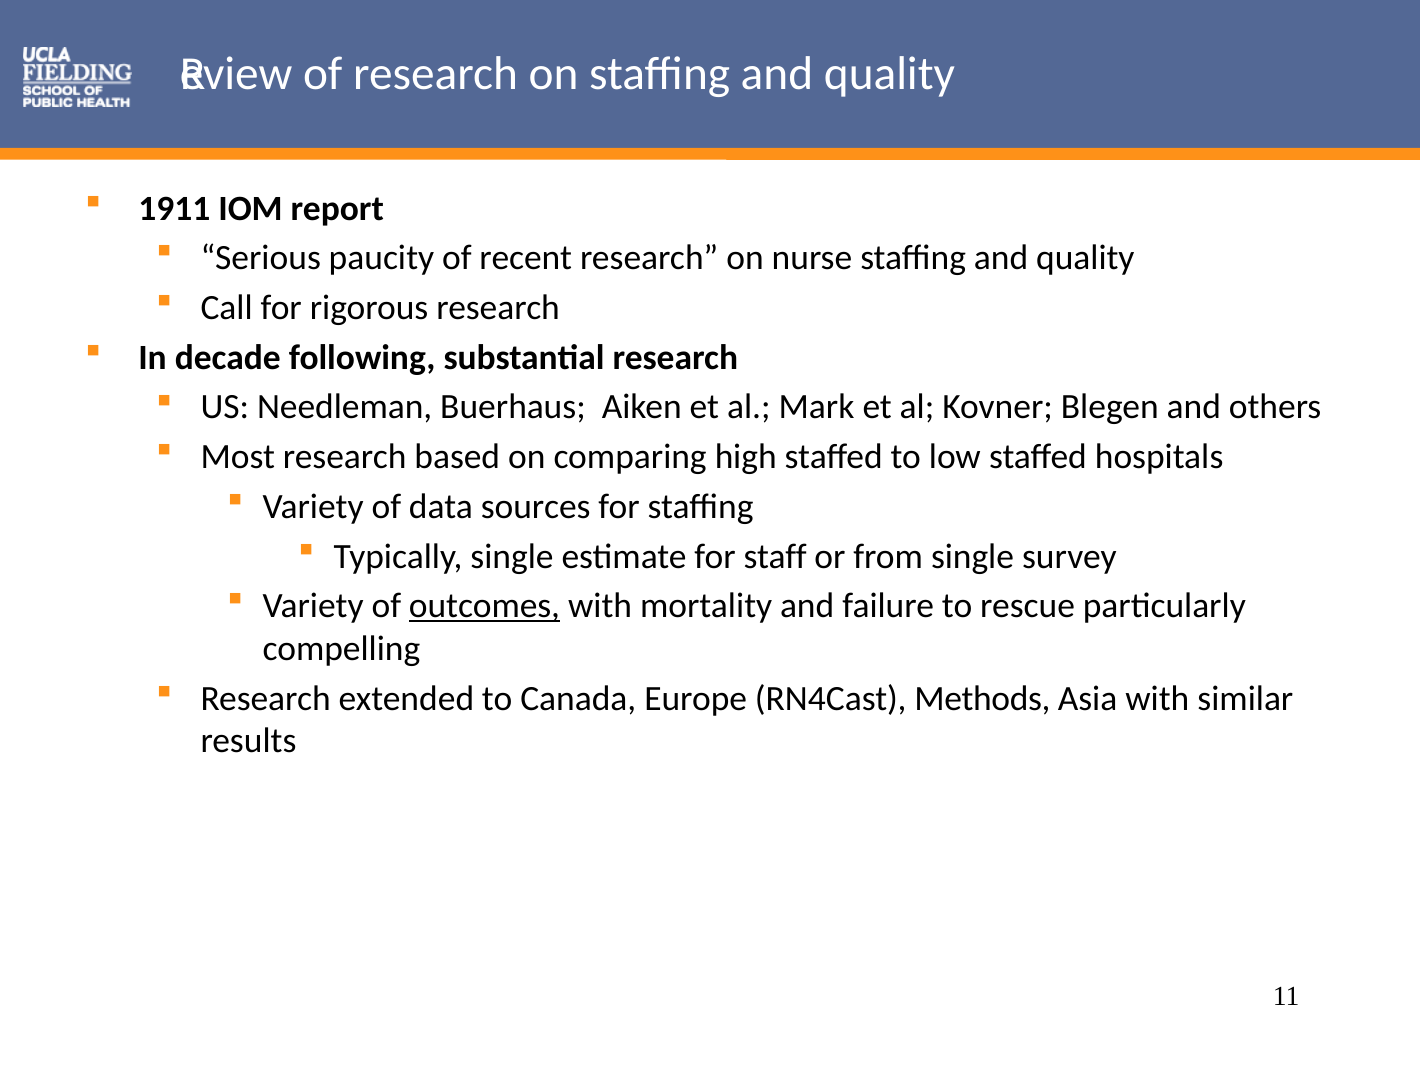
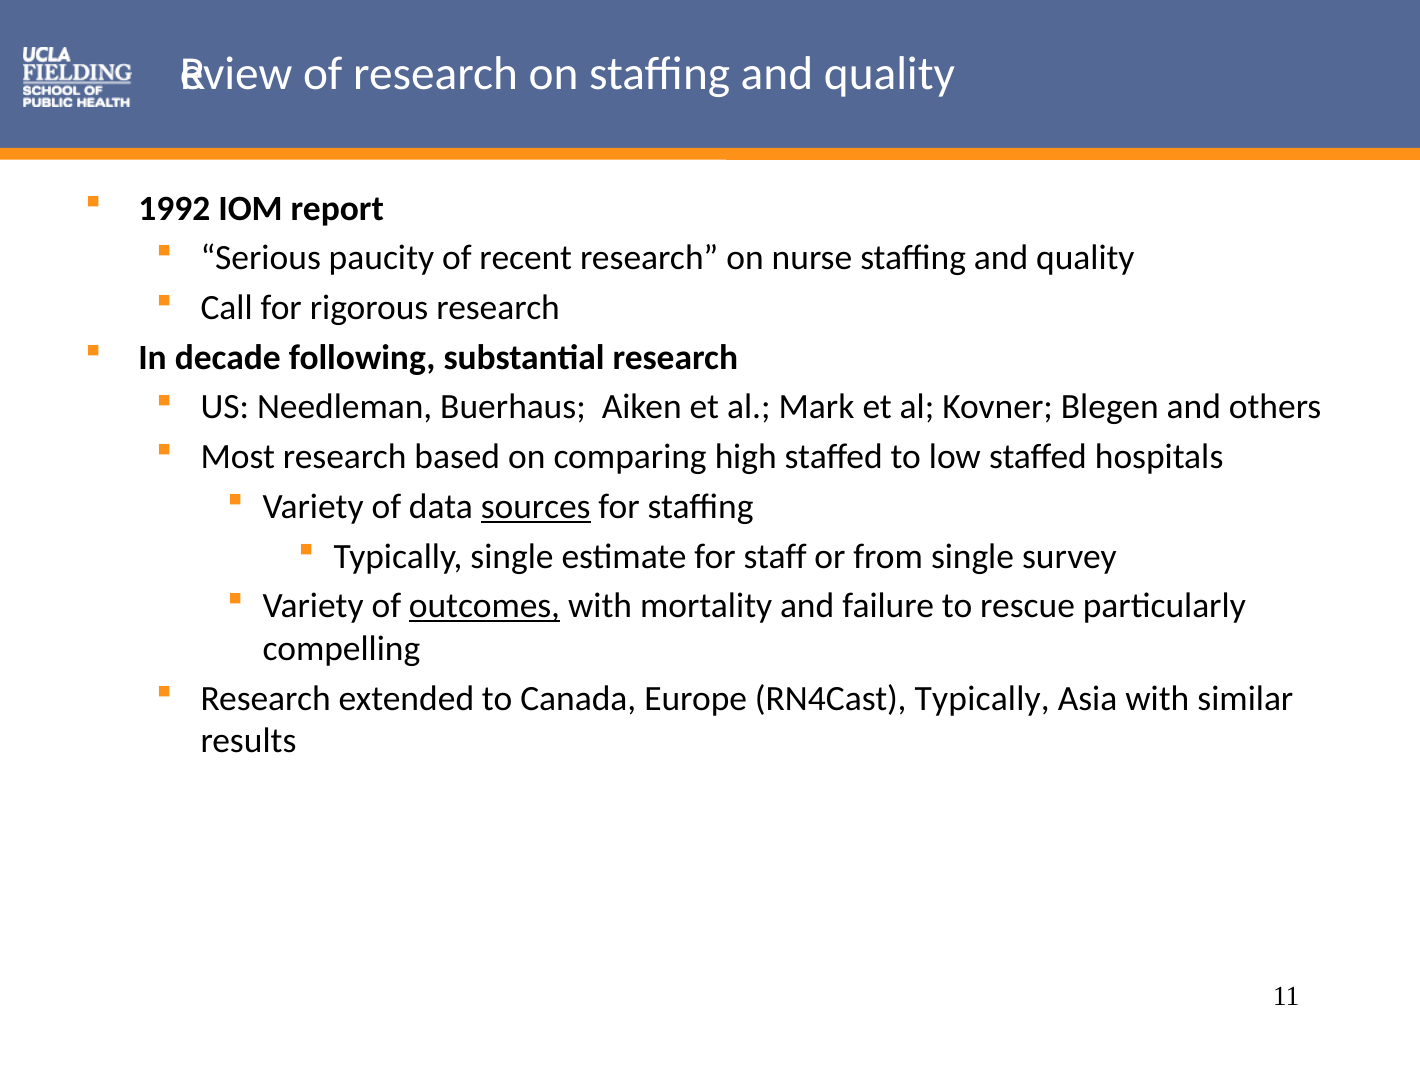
1911: 1911 -> 1992 (174, 208)
sources underline: none -> present (536, 507)
RN4Cast Methods: Methods -> Typically (982, 698)
